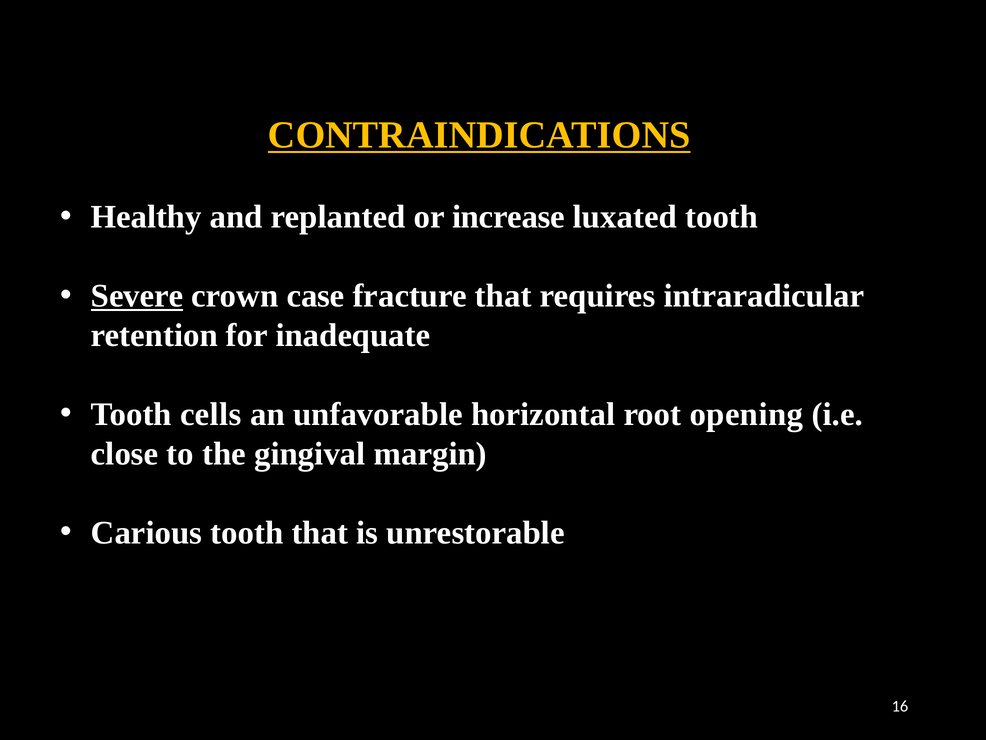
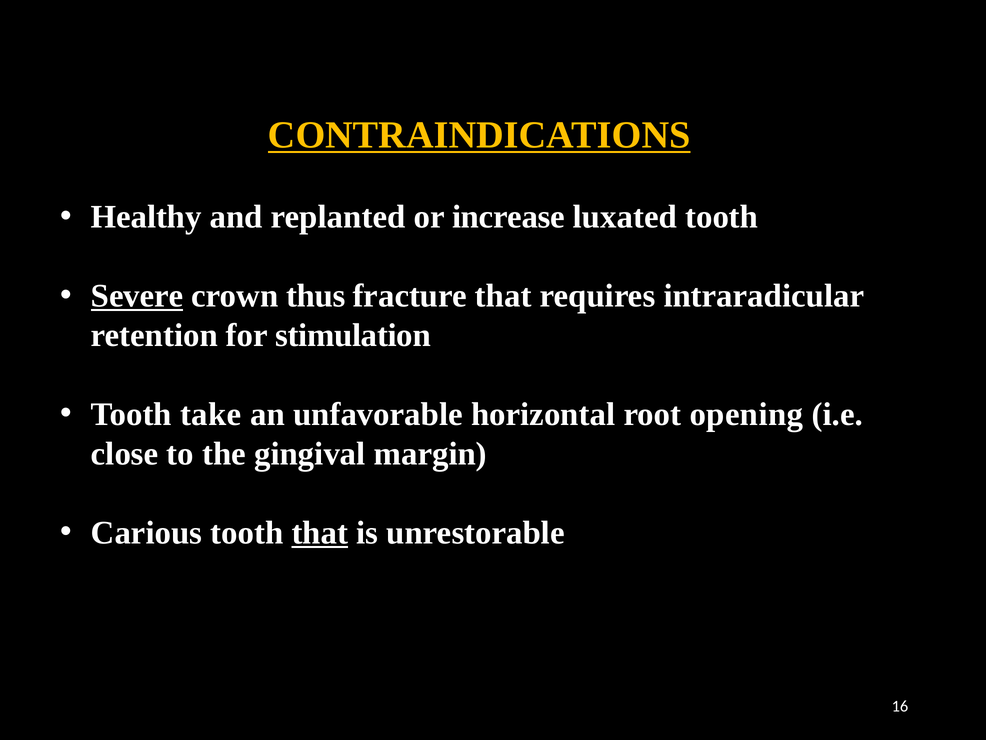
case: case -> thus (316, 296)
inadequate: inadequate -> stimulation (353, 335)
cells: cells -> take (211, 414)
that underline: none -> present (320, 532)
